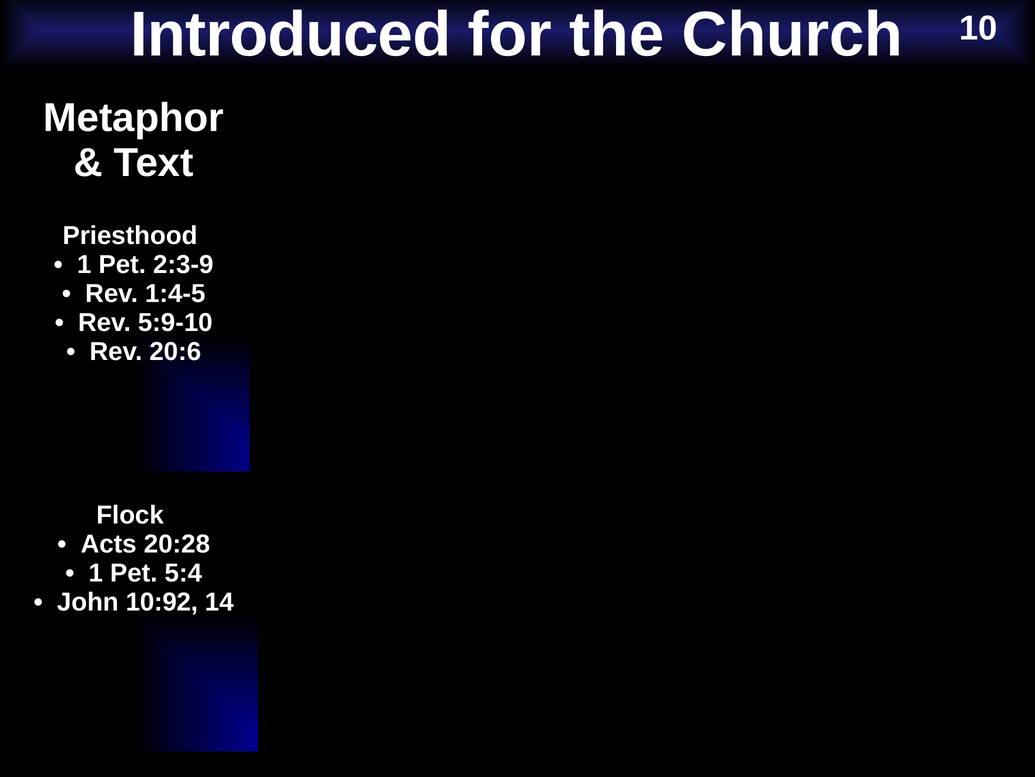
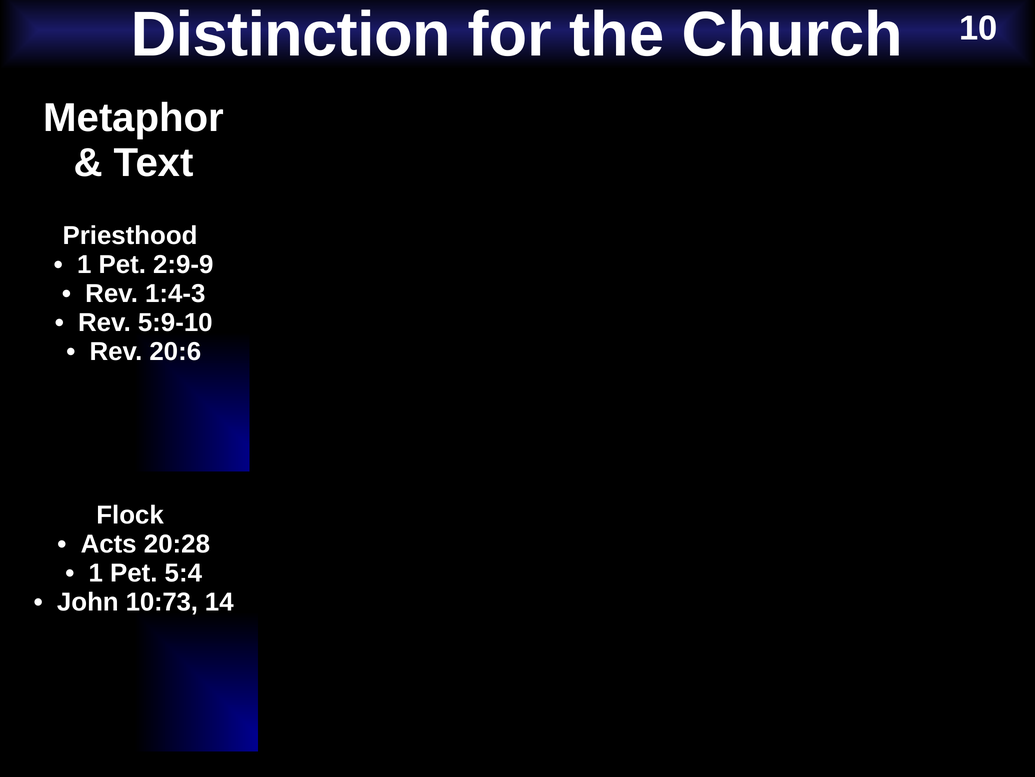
Introduced: Introduced -> Distinction (291, 35)
2:3-9: 2:3-9 -> 2:9-9 (183, 264)
1:4-5: 1:4-5 -> 1:4-3 (175, 293)
10:92: 10:92 -> 10:73 (162, 602)
